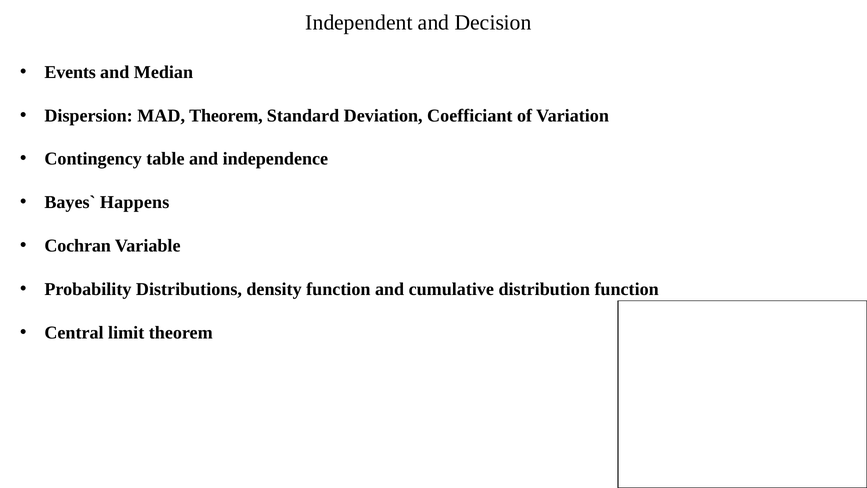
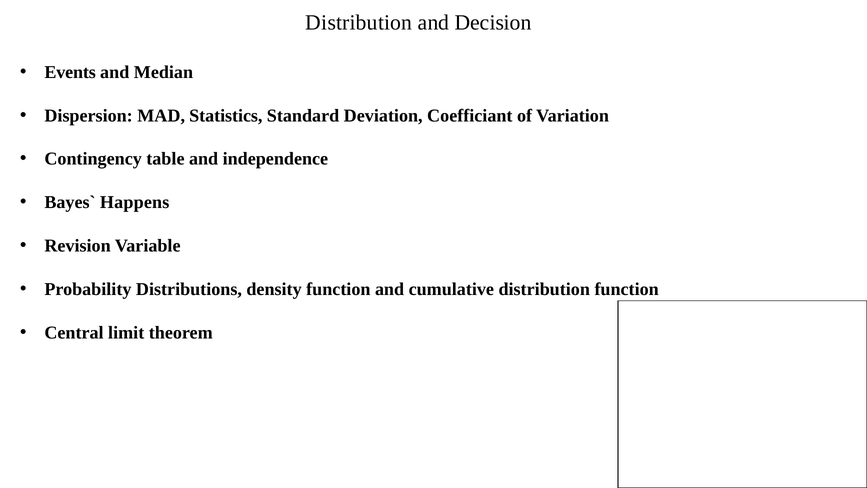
Independent: Independent -> Distribution (359, 23)
MAD Theorem: Theorem -> Statistics (226, 116)
Cochran: Cochran -> Revision (78, 246)
